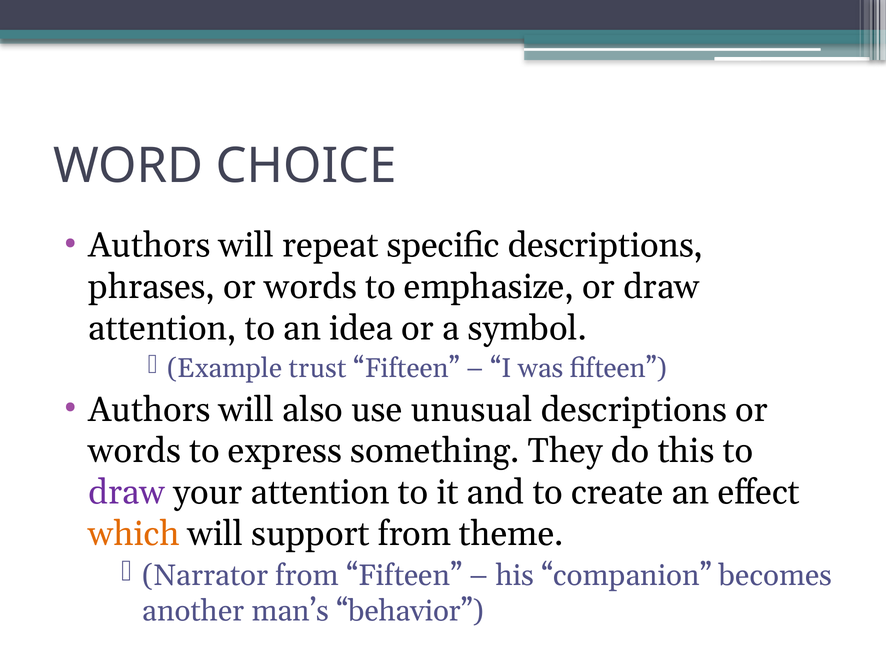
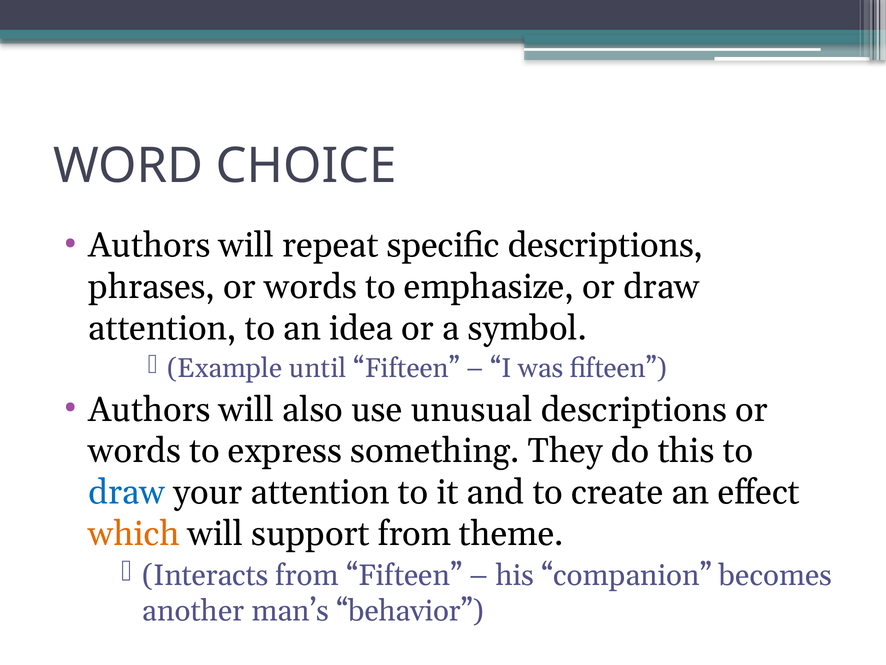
trust: trust -> until (318, 368)
draw colour: purple -> blue (127, 492)
Narrator: Narrator -> Interacts (205, 575)
